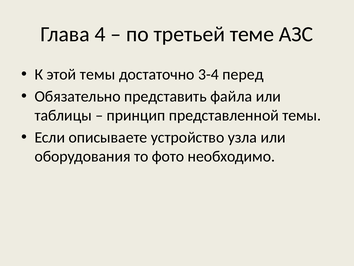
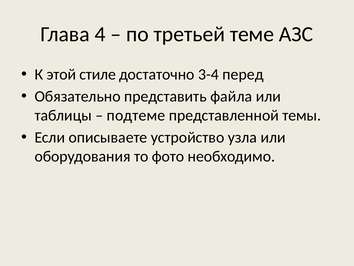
этой темы: темы -> стиле (98, 74)
принцип: принцип -> подтеме (136, 115)
